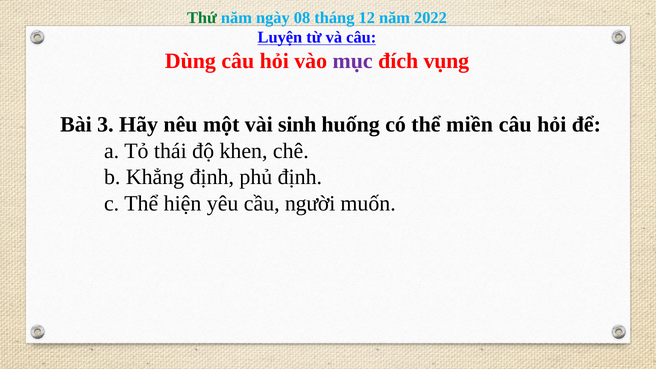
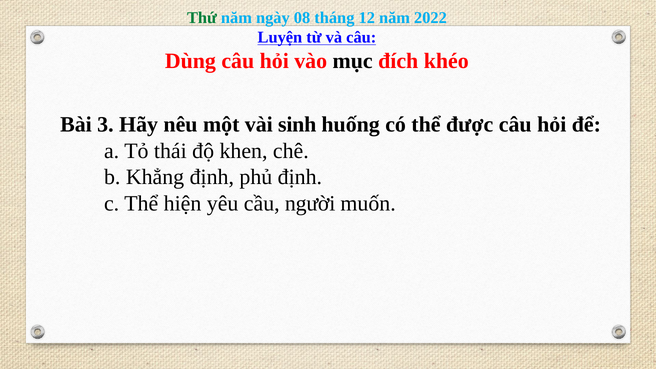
mục colour: purple -> black (353, 61)
vụng: vụng -> khéo (446, 61)
miền: miền -> được (470, 125)
